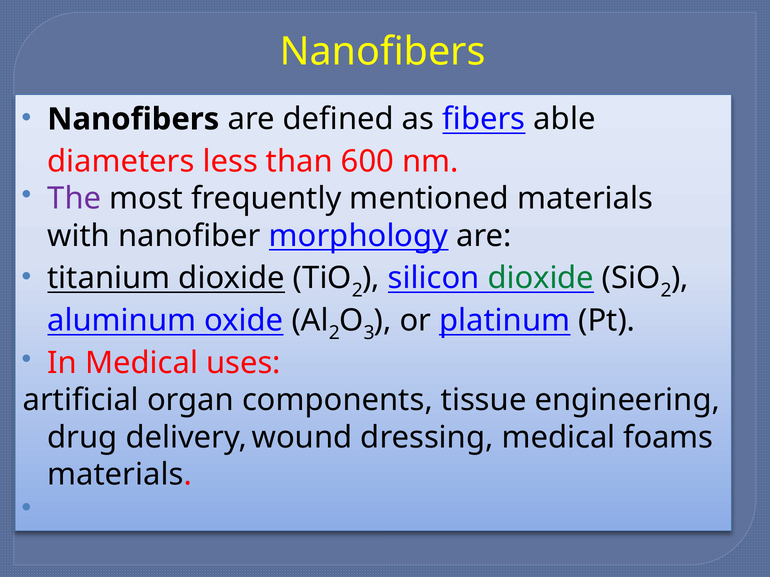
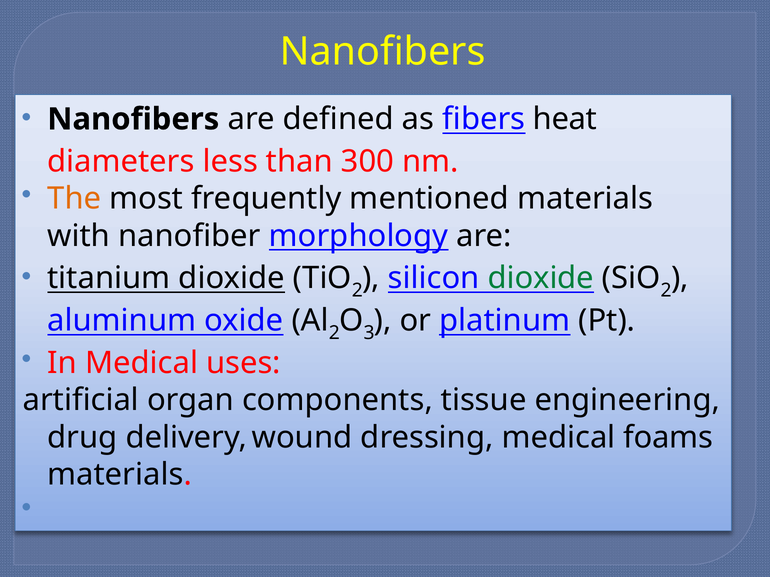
able: able -> heat (565, 119)
600: 600 -> 300 (368, 162)
The colour: purple -> orange (74, 199)
